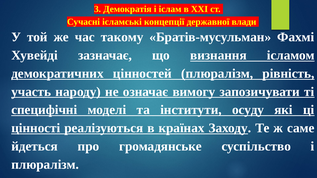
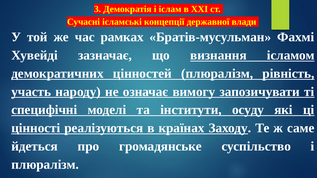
такому: такому -> рамках (122, 37)
